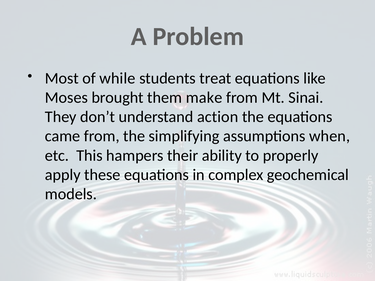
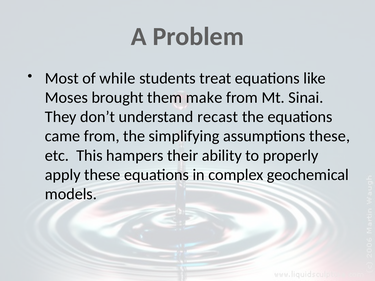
action: action -> recast (218, 117)
assumptions when: when -> these (330, 136)
